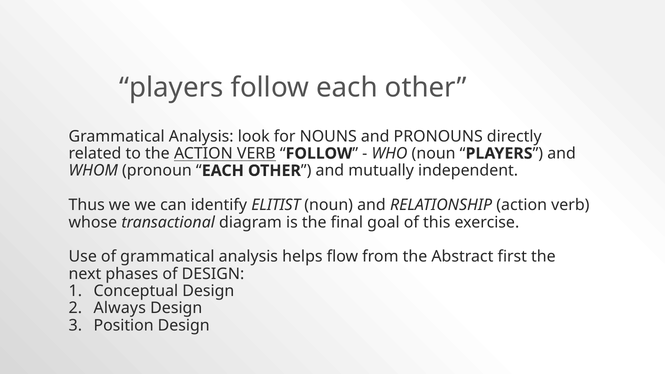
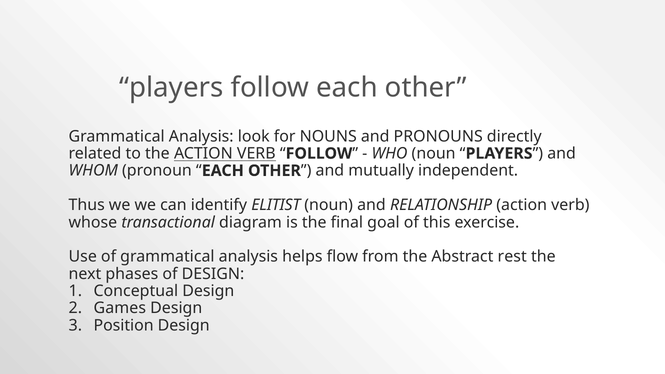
first: first -> rest (512, 257)
Always: Always -> Games (120, 308)
